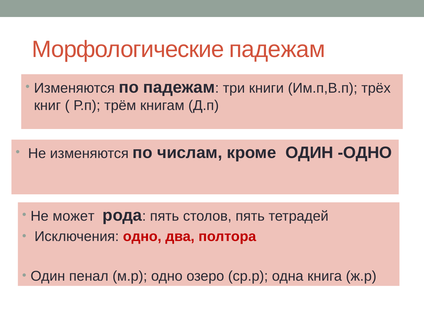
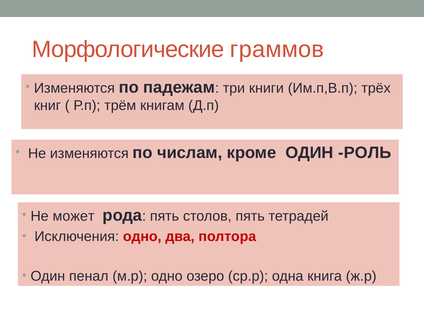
Морфологические падежам: падежам -> граммов (277, 49)
ОДИН ОДНО: ОДНО -> РОЛЬ (365, 153)
